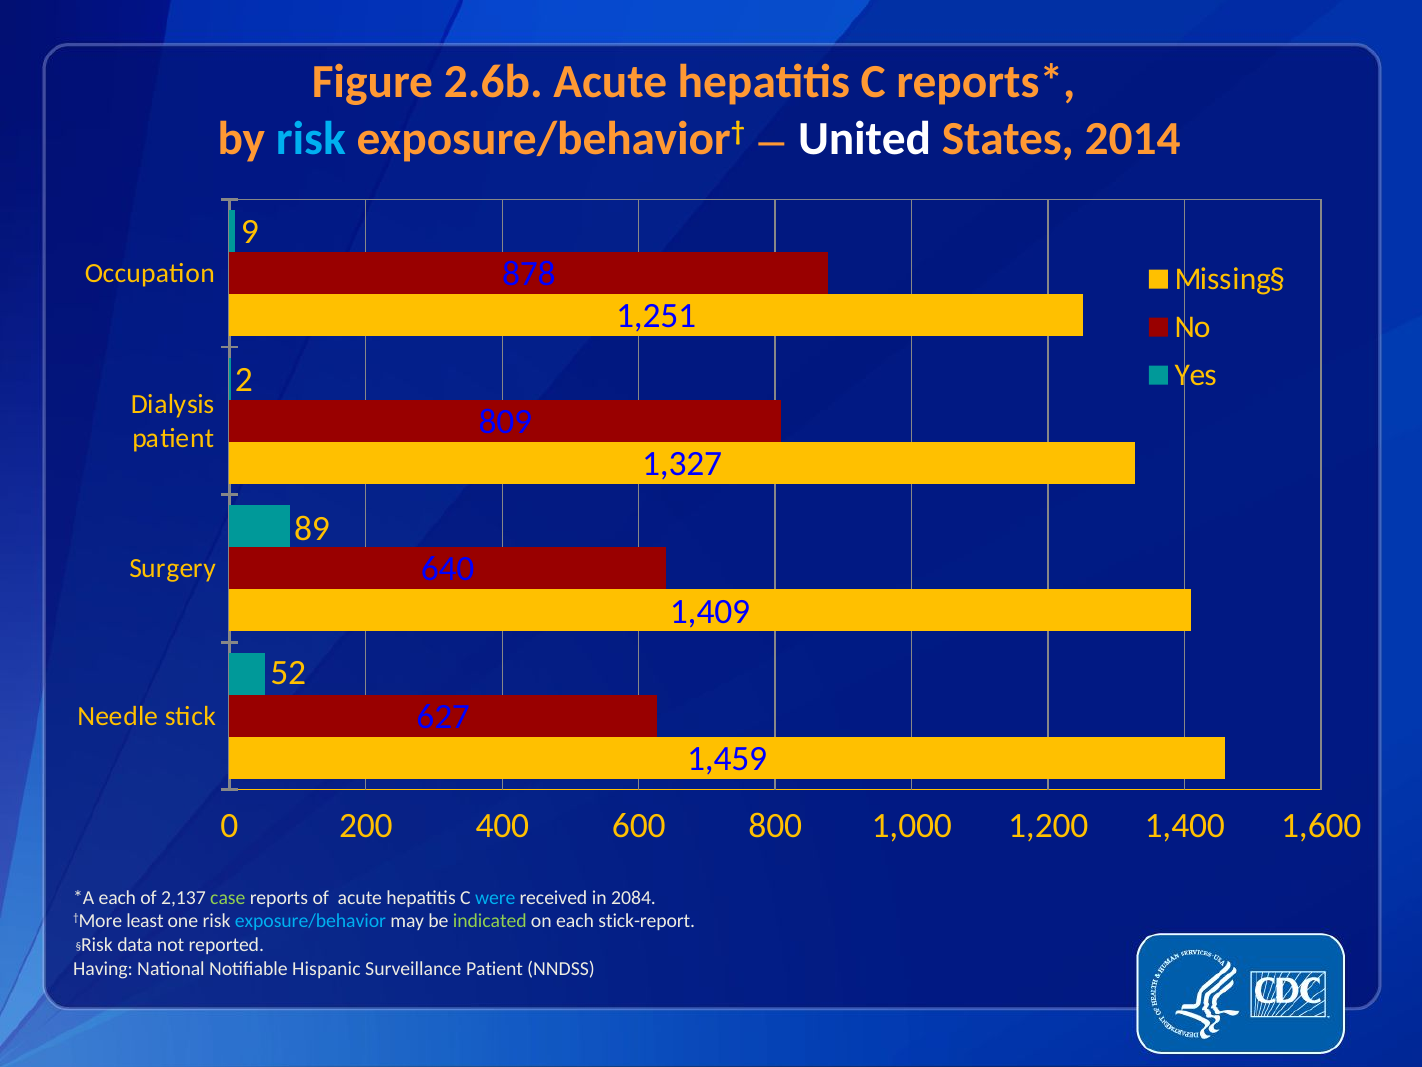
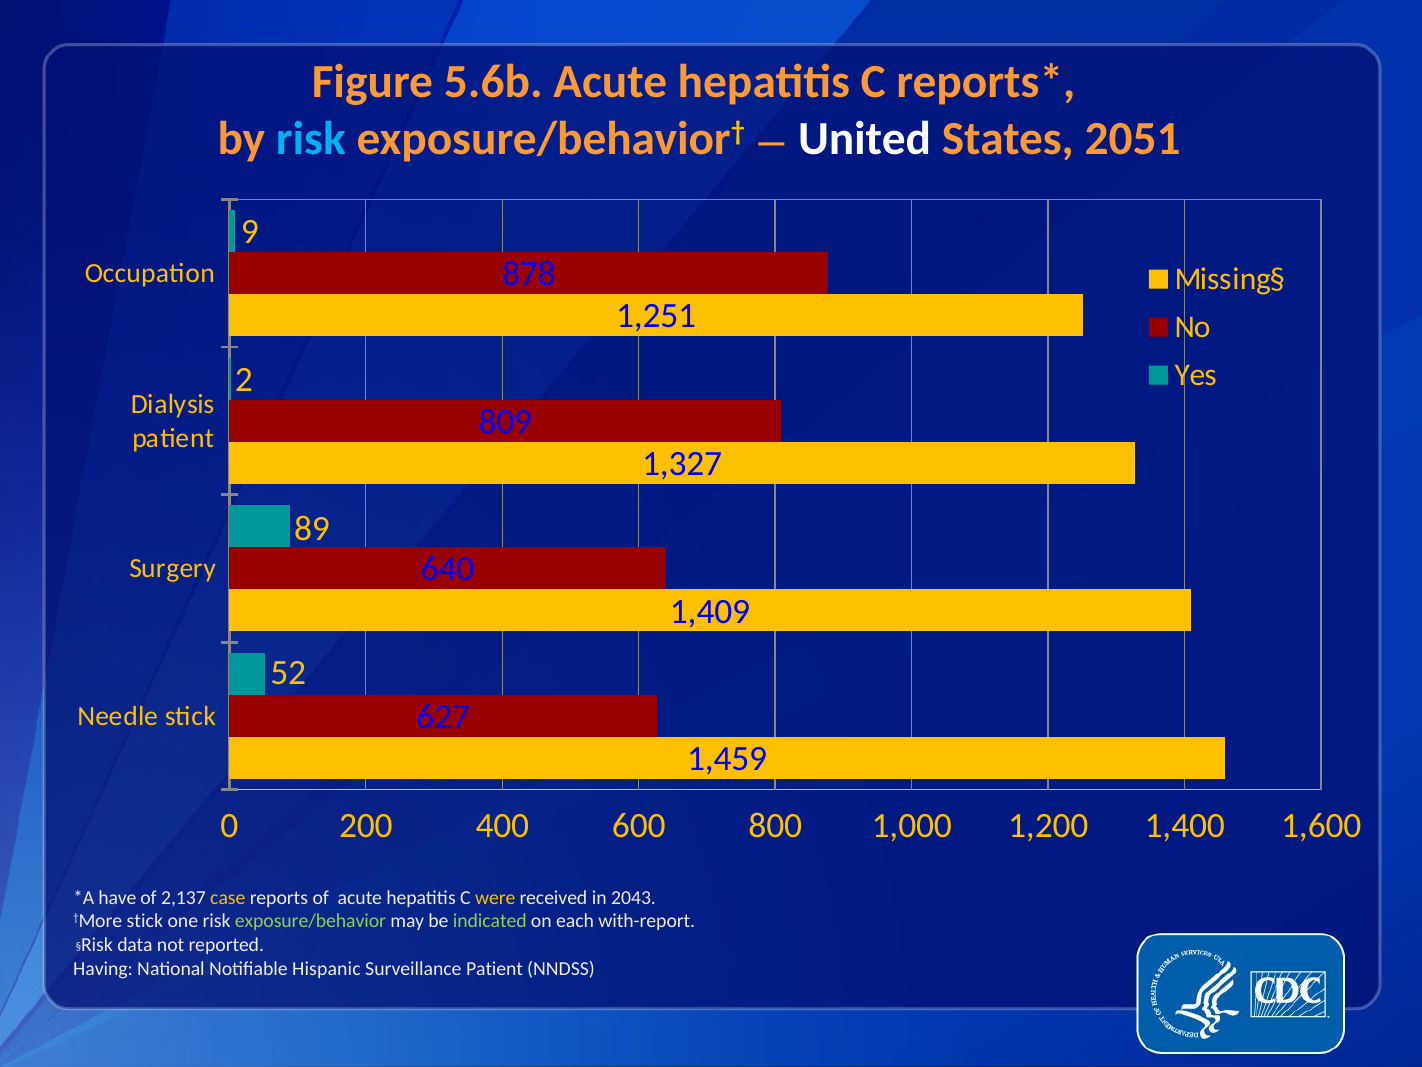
2.6b: 2.6b -> 5.6b (493, 81)
2014: 2014 -> 2051 (1133, 138)
each: each -> have (117, 897)
case colour: light green -> yellow (228, 897)
were colour: light blue -> yellow (495, 897)
2084: 2084 -> 2043 (634, 897)
†More least: least -> stick (145, 921)
exposure/behavior colour: light blue -> light green (310, 921)
stick-report: stick-report -> with-report (647, 921)
